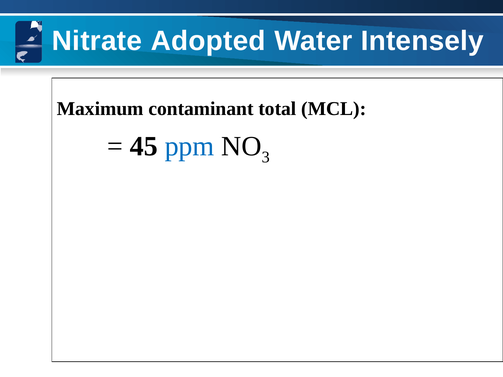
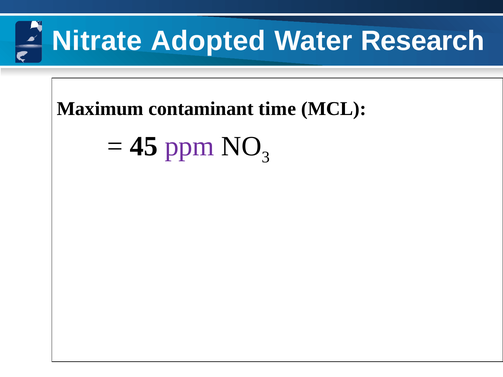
Intensely: Intensely -> Research (423, 41)
total: total -> time (277, 109)
ppm colour: blue -> purple (190, 146)
